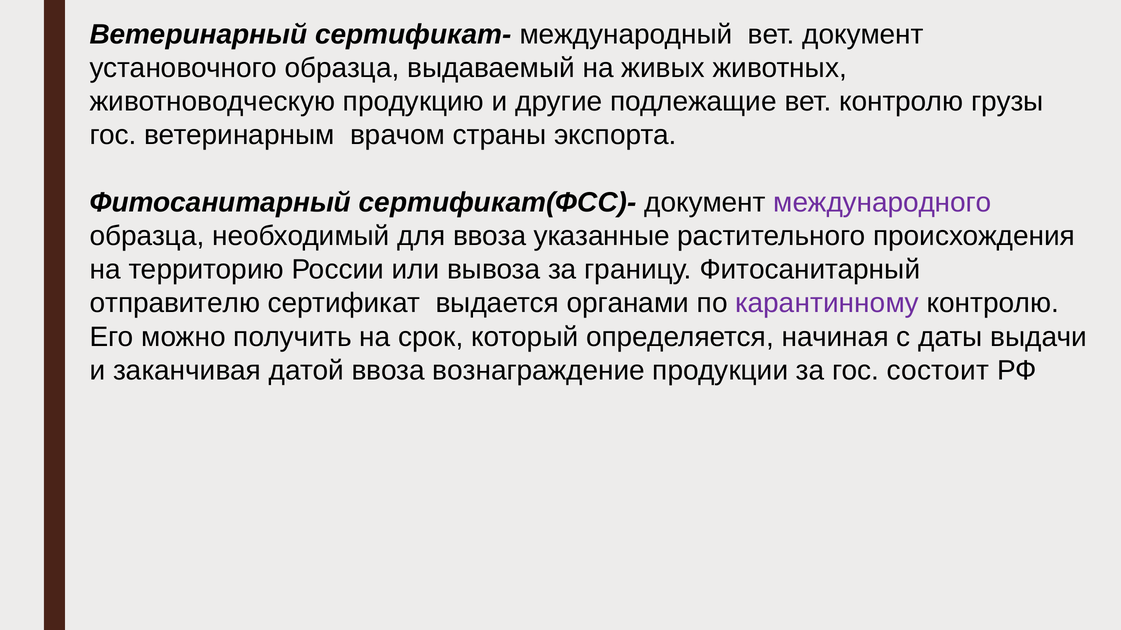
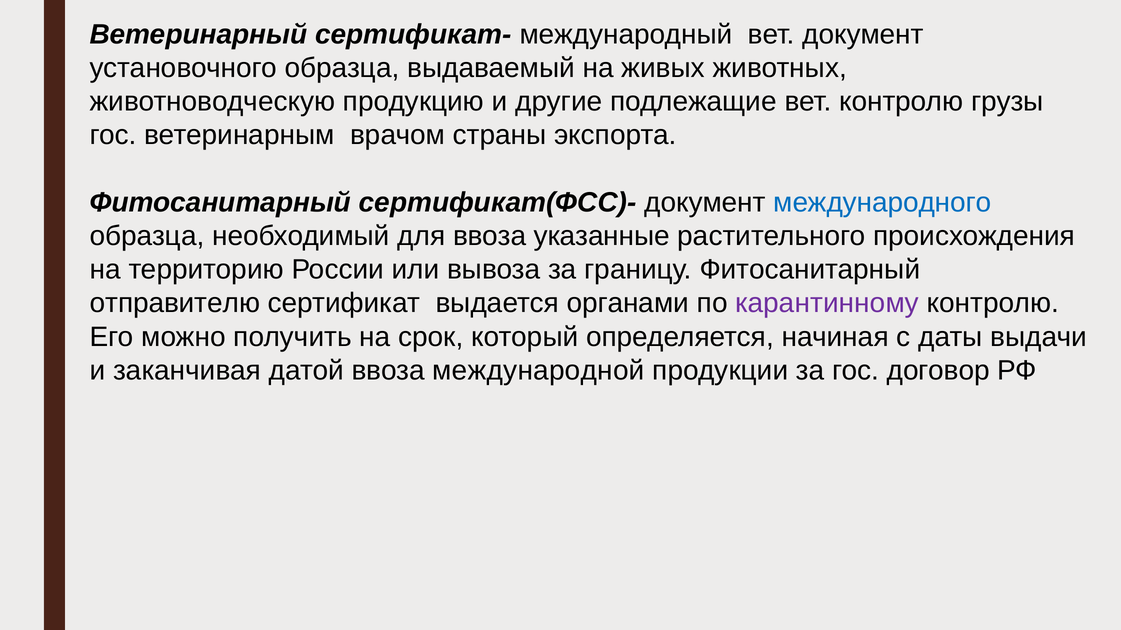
международного colour: purple -> blue (882, 203)
вознаграждение: вознаграждение -> международной (538, 371)
состоит: состоит -> договор (938, 371)
